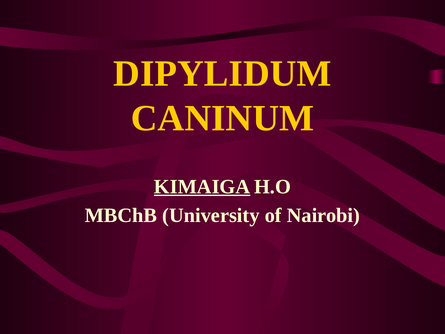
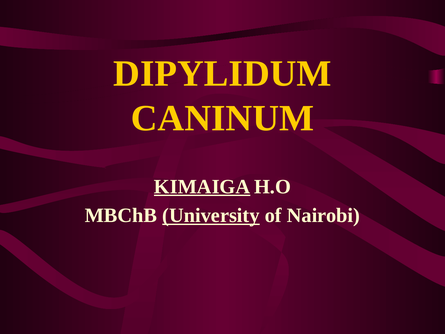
University underline: none -> present (211, 215)
